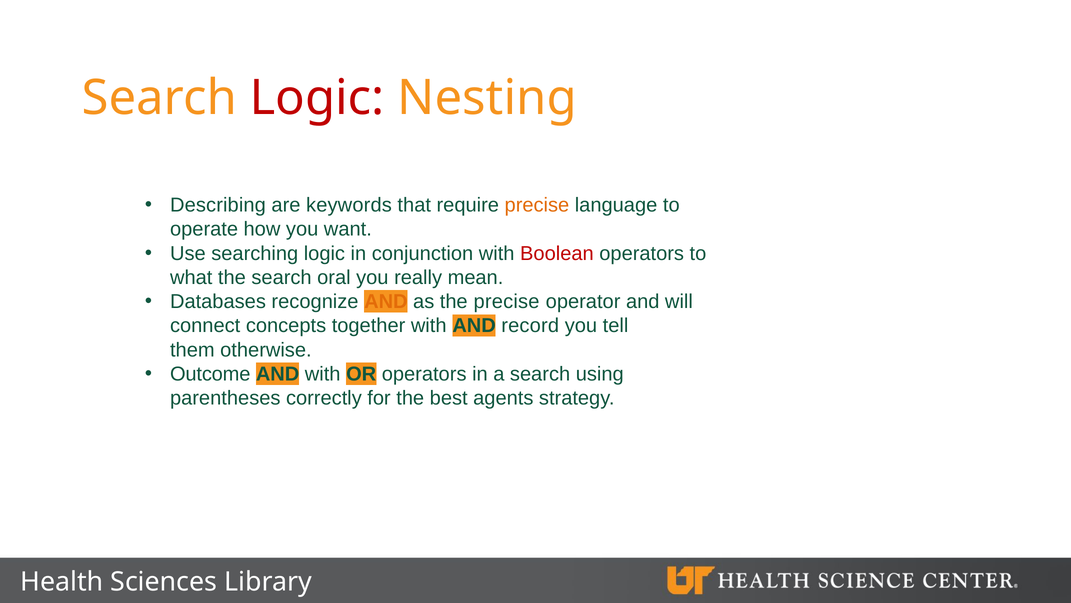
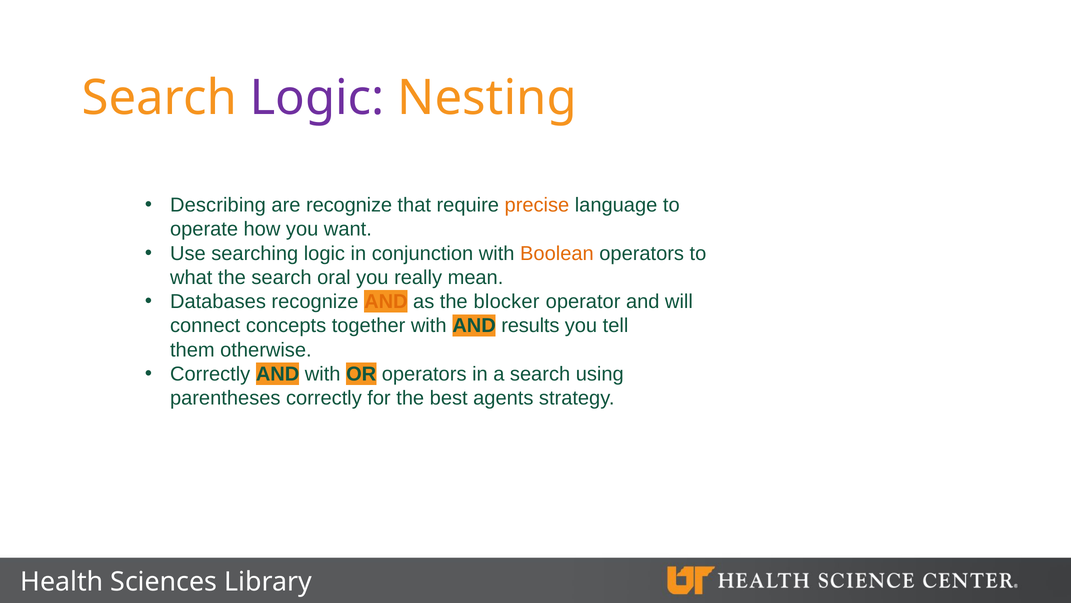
Logic colour: red -> purple (317, 98)
are keywords: keywords -> recognize (349, 205)
Boolean colour: red -> orange (557, 253)
the precise: precise -> blocker (507, 301)
record: record -> results (530, 326)
Outcome: Outcome -> Correctly (210, 374)
